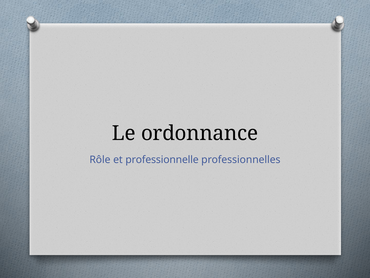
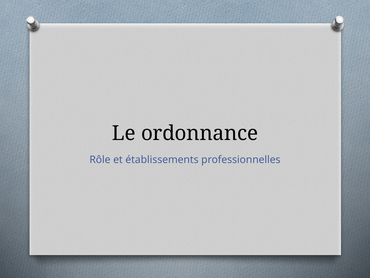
professionnelle: professionnelle -> établissements (162, 159)
